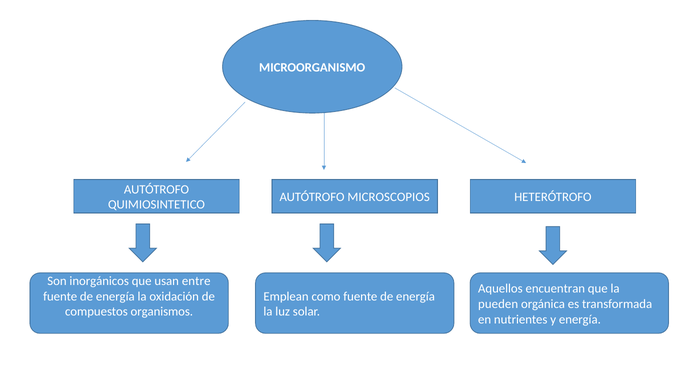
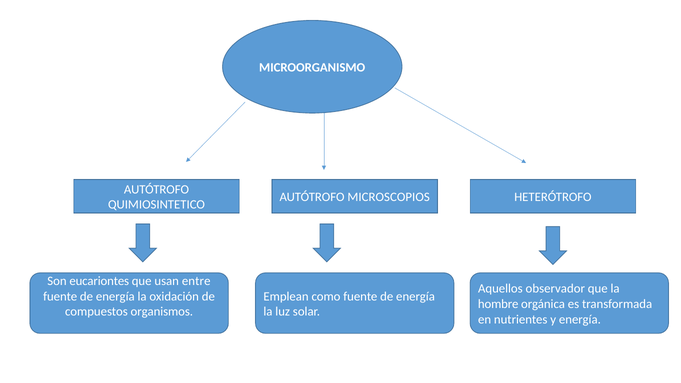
inorgánicos: inorgánicos -> eucariontes (99, 281)
encuentran: encuentran -> observador (555, 289)
pueden: pueden -> hombre (498, 304)
